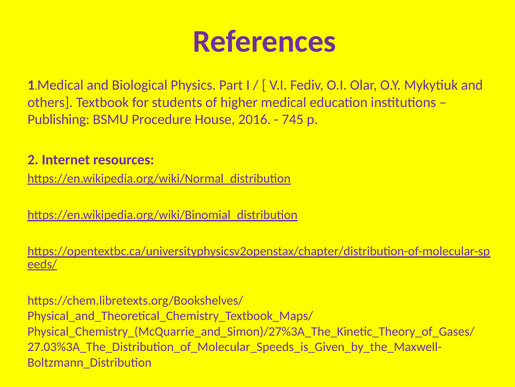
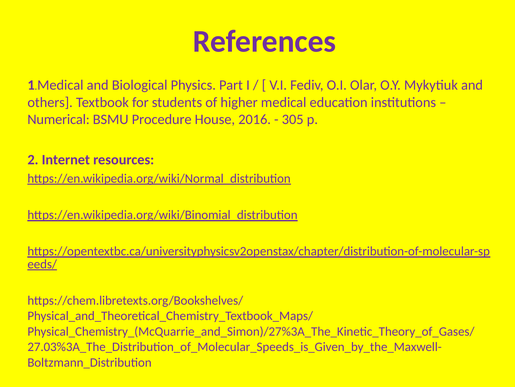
Publishing: Publishing -> Numerical (59, 119)
745: 745 -> 305 (293, 119)
